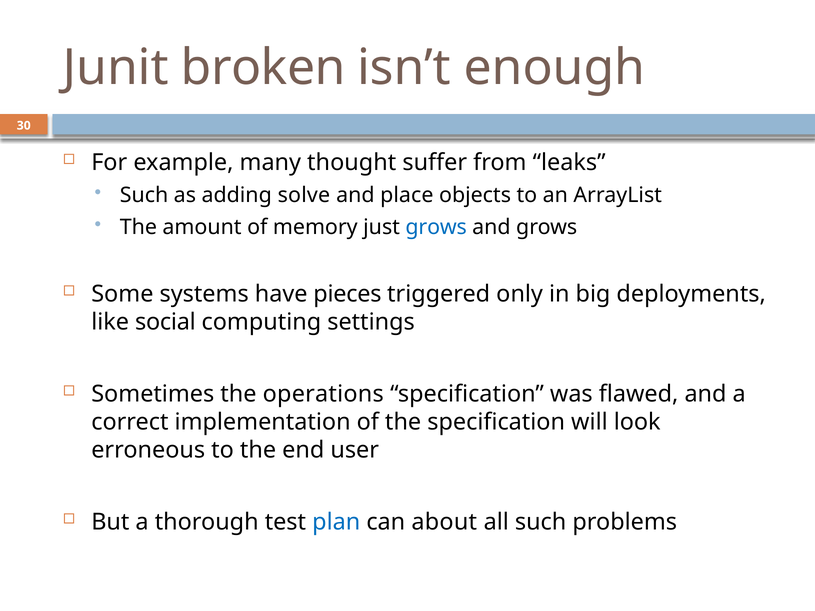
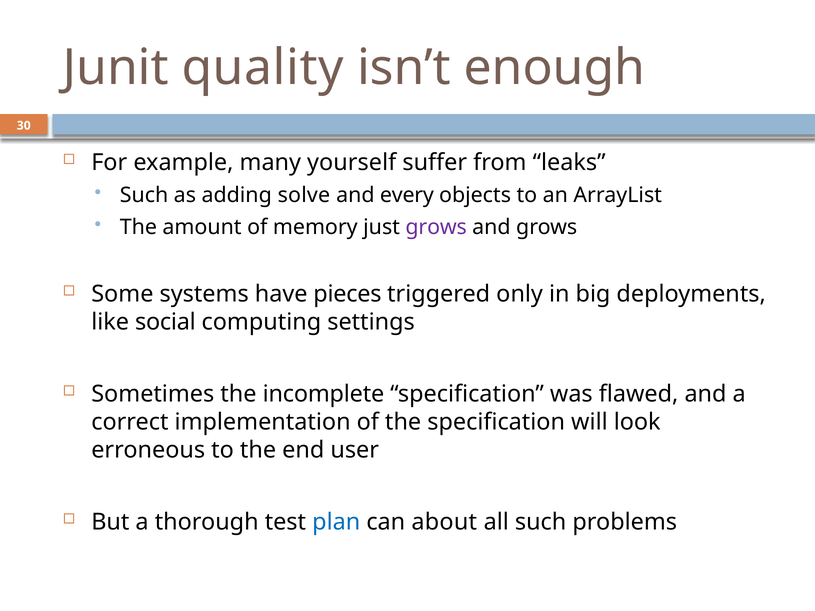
broken: broken -> quality (263, 68)
thought: thought -> yourself (352, 162)
place: place -> every (407, 195)
grows colour: blue -> purple (436, 227)
operations: operations -> incomplete (323, 394)
